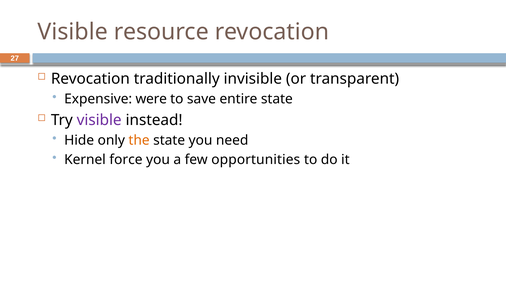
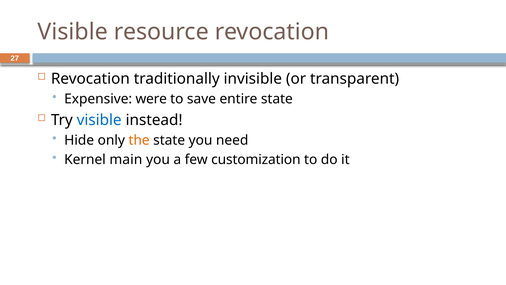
visible colour: purple -> blue (99, 120)
force: force -> main (126, 159)
opportunities: opportunities -> customization (256, 159)
